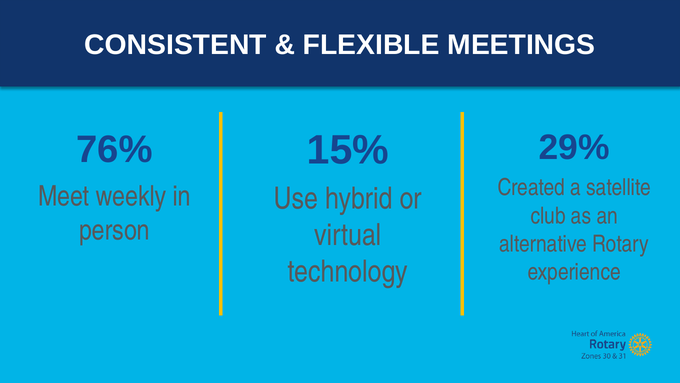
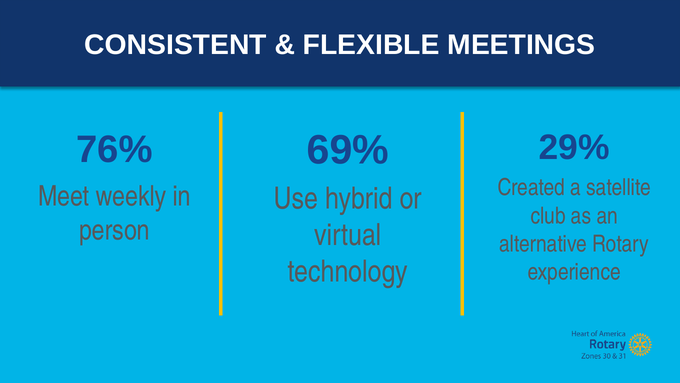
15%: 15% -> 69% (348, 150)
